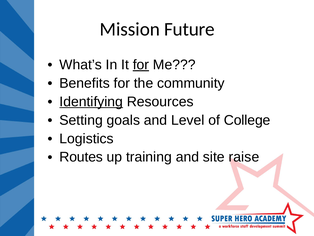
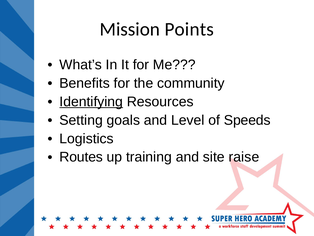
Future: Future -> Points (189, 29)
for underline: present -> none (141, 65)
College: College -> Speeds (247, 120)
